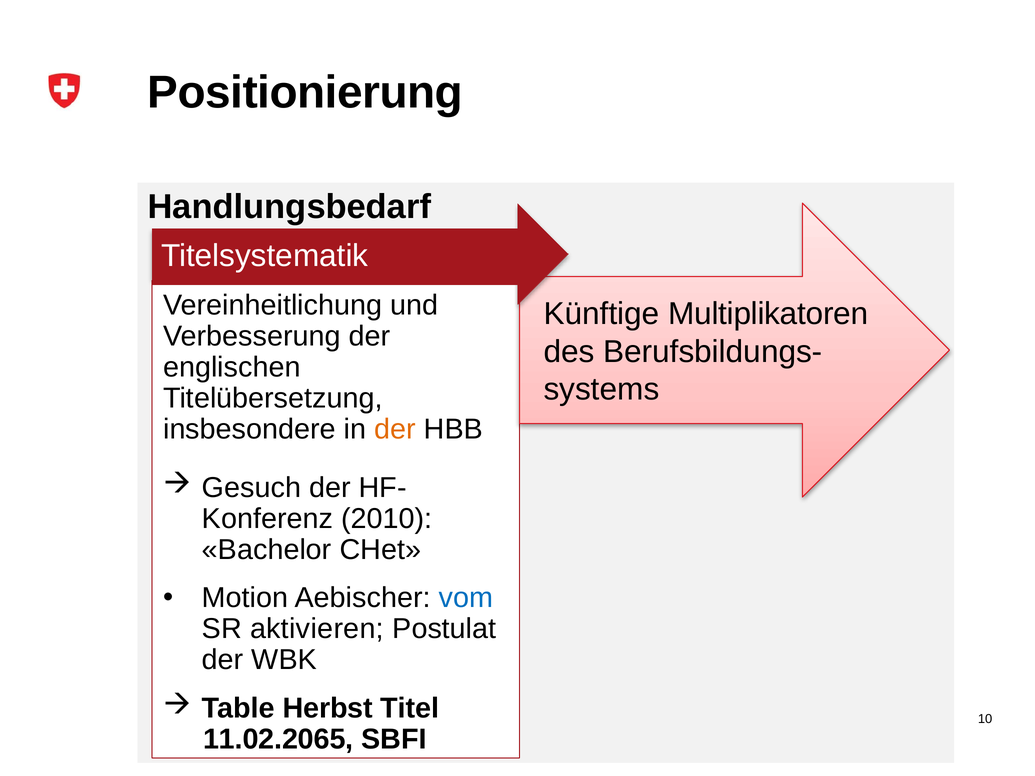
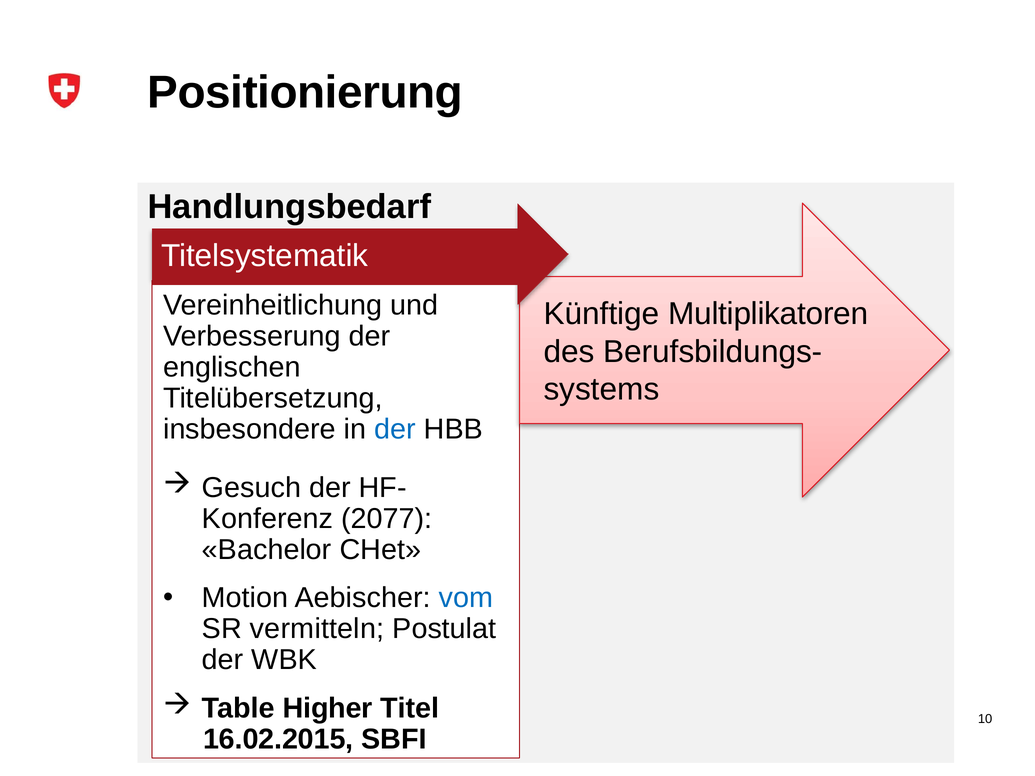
der colour: orange -> blue (395, 429)
2010: 2010 -> 2077 (387, 519)
aktivieren: aktivieren -> vermitteln (317, 629)
Herbst: Herbst -> Higher (328, 708)
11.02.2065: 11.02.2065 -> 16.02.2015 (278, 740)
